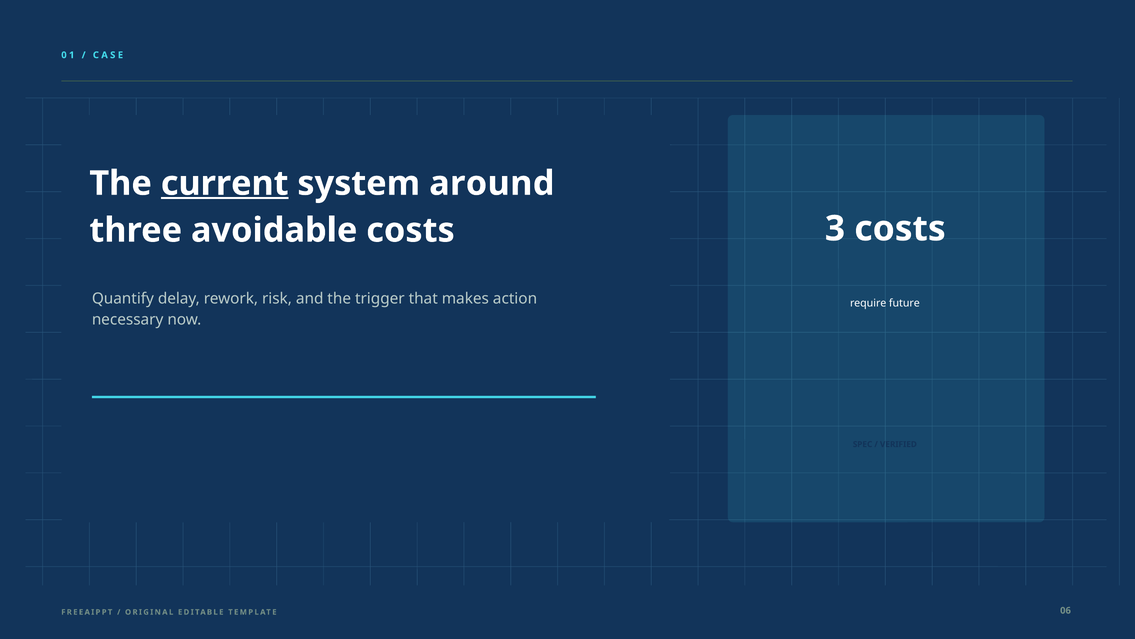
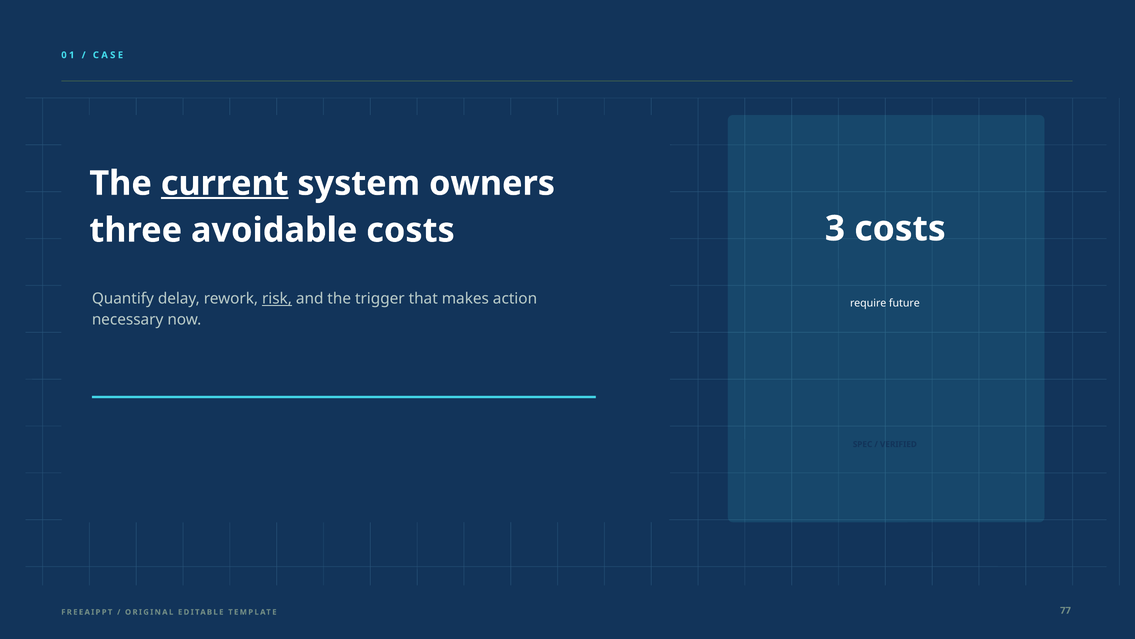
around: around -> owners (492, 183)
risk underline: none -> present (277, 299)
06: 06 -> 77 (1065, 610)
